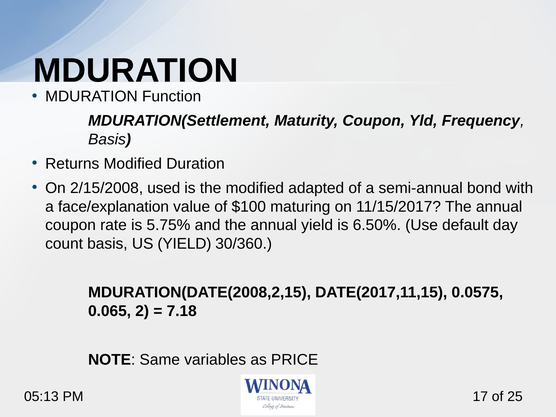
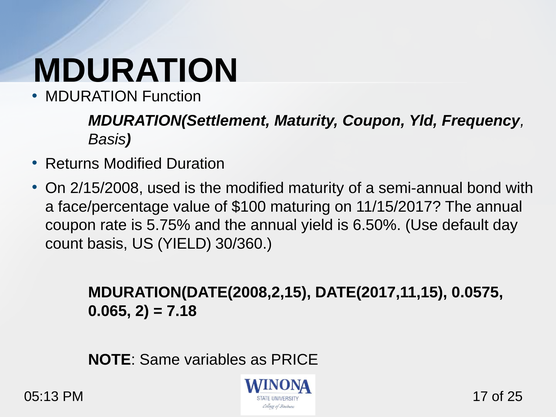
modified adapted: adapted -> maturity (316, 188)
face/explanation: face/explanation -> face/percentage (113, 207)
